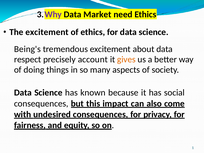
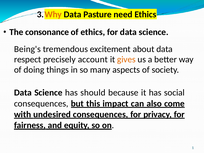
Why colour: purple -> orange (53, 14)
Market: Market -> Pasture (98, 14)
The excitement: excitement -> consonance (47, 32)
known: known -> should (93, 93)
